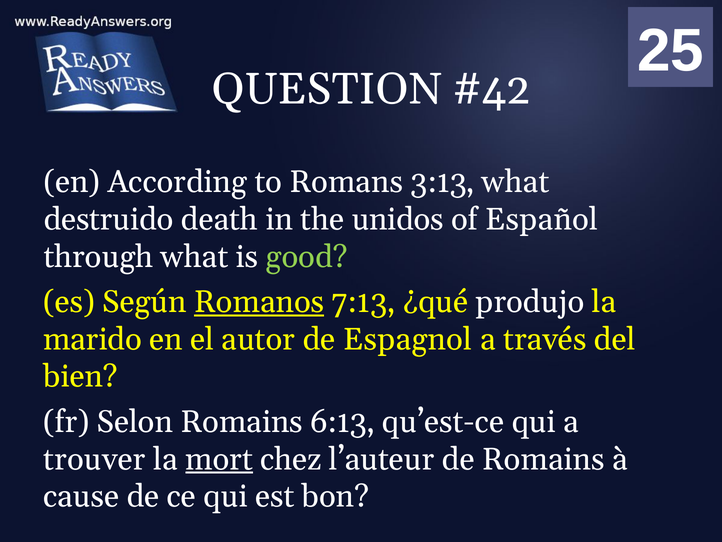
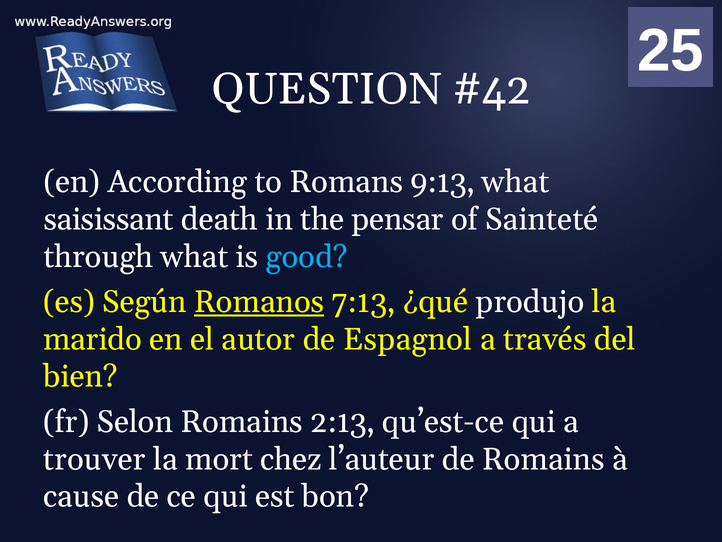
3:13: 3:13 -> 9:13 (443, 182)
destruido: destruido -> saisissant (109, 219)
unidos: unidos -> pensar (398, 219)
Español: Español -> Sainteté (542, 219)
good colour: light green -> light blue (307, 257)
6:13: 6:13 -> 2:13 (343, 421)
mort underline: present -> none (219, 459)
